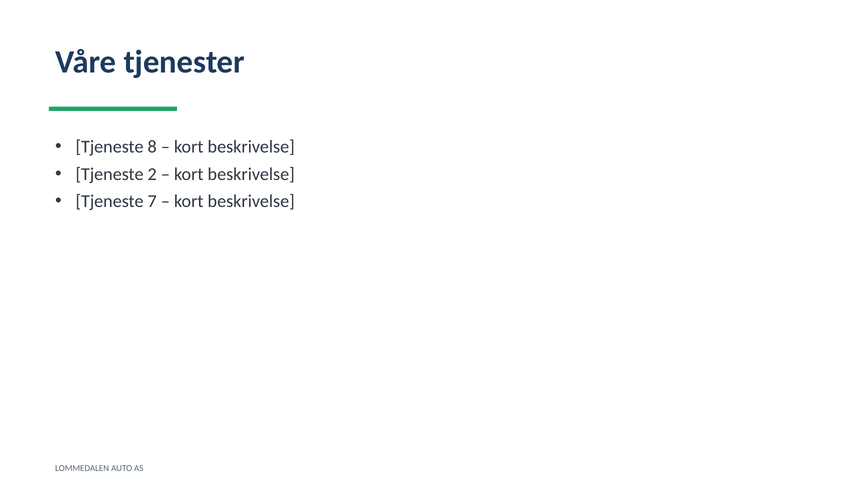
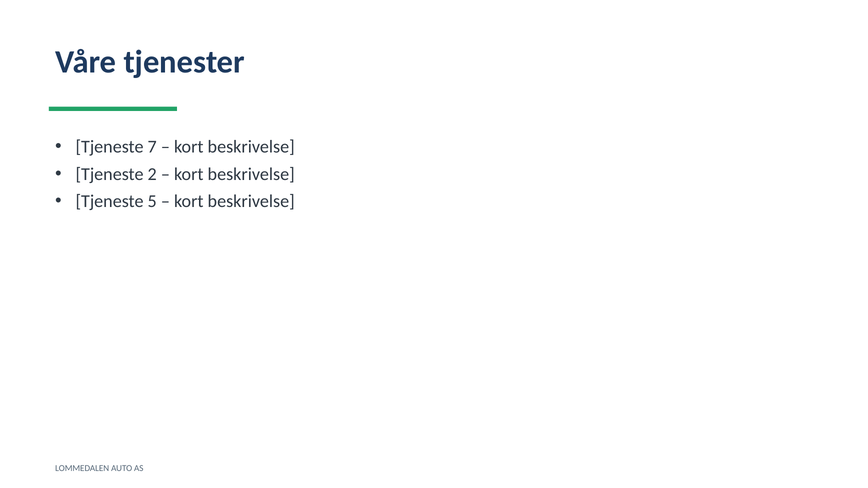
8: 8 -> 7 (152, 147)
7: 7 -> 5 (152, 201)
